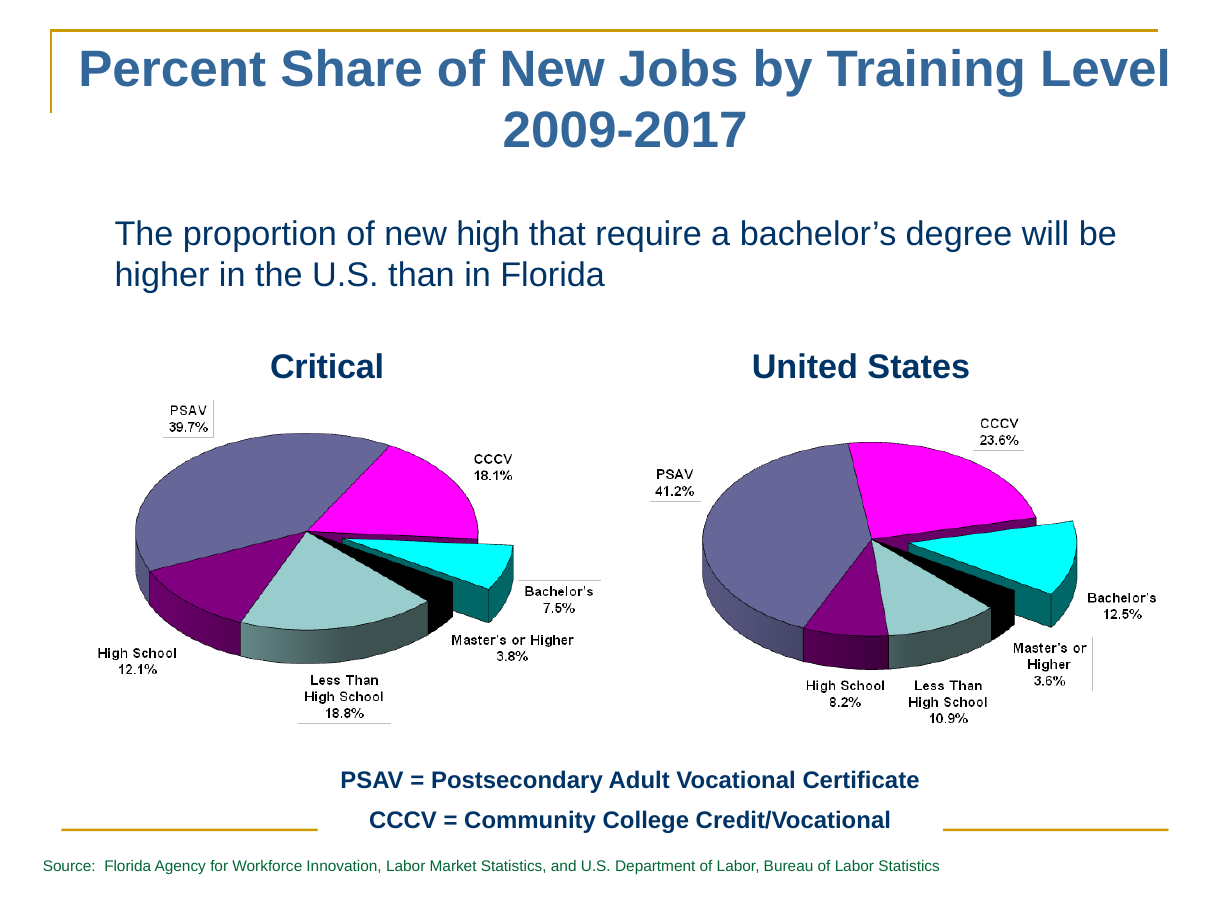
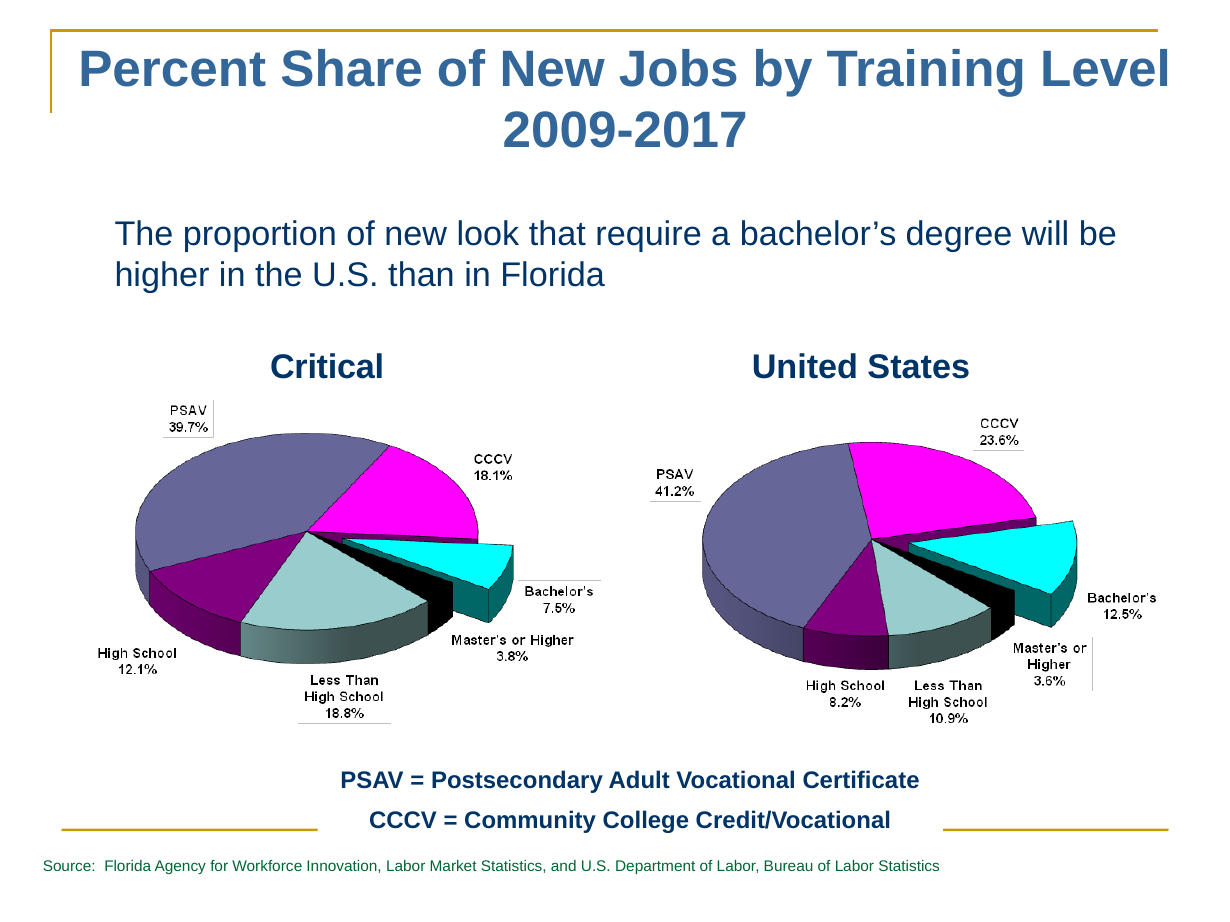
high: high -> look (488, 234)
